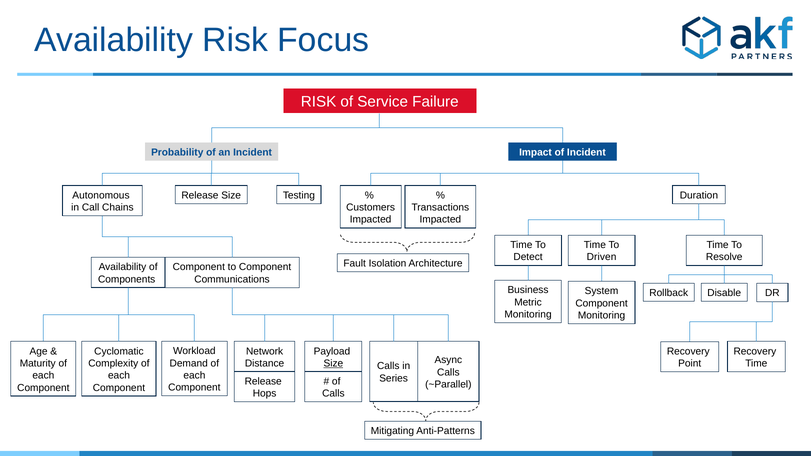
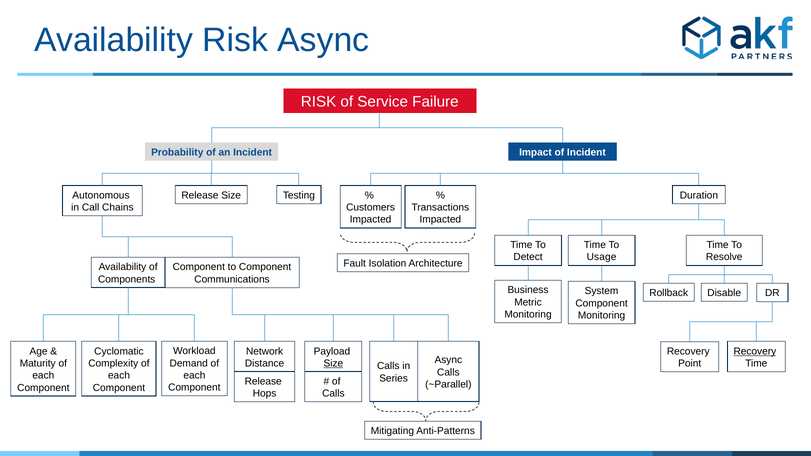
Risk Focus: Focus -> Async (323, 40)
Driven: Driven -> Usage (602, 257)
Recovery underline: none -> present (755, 351)
